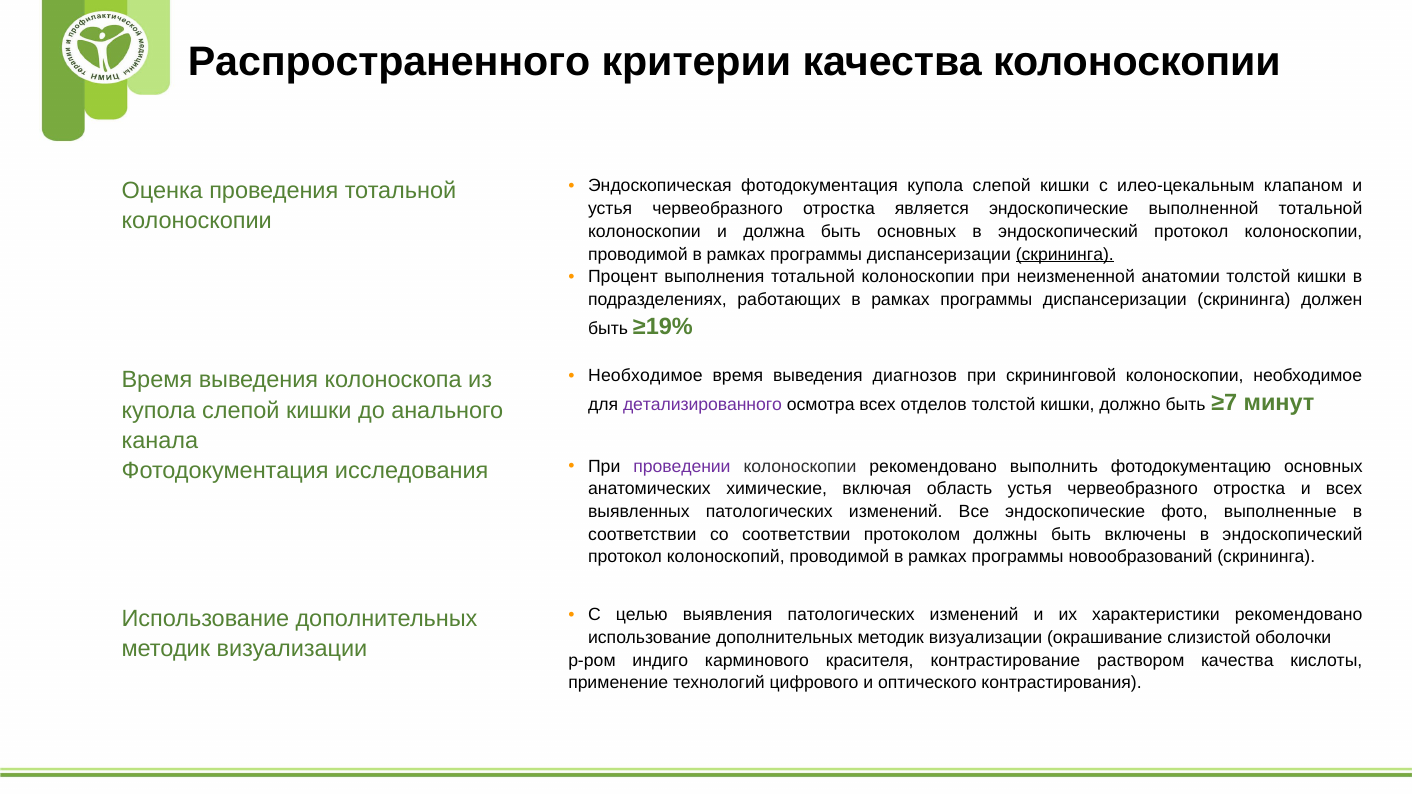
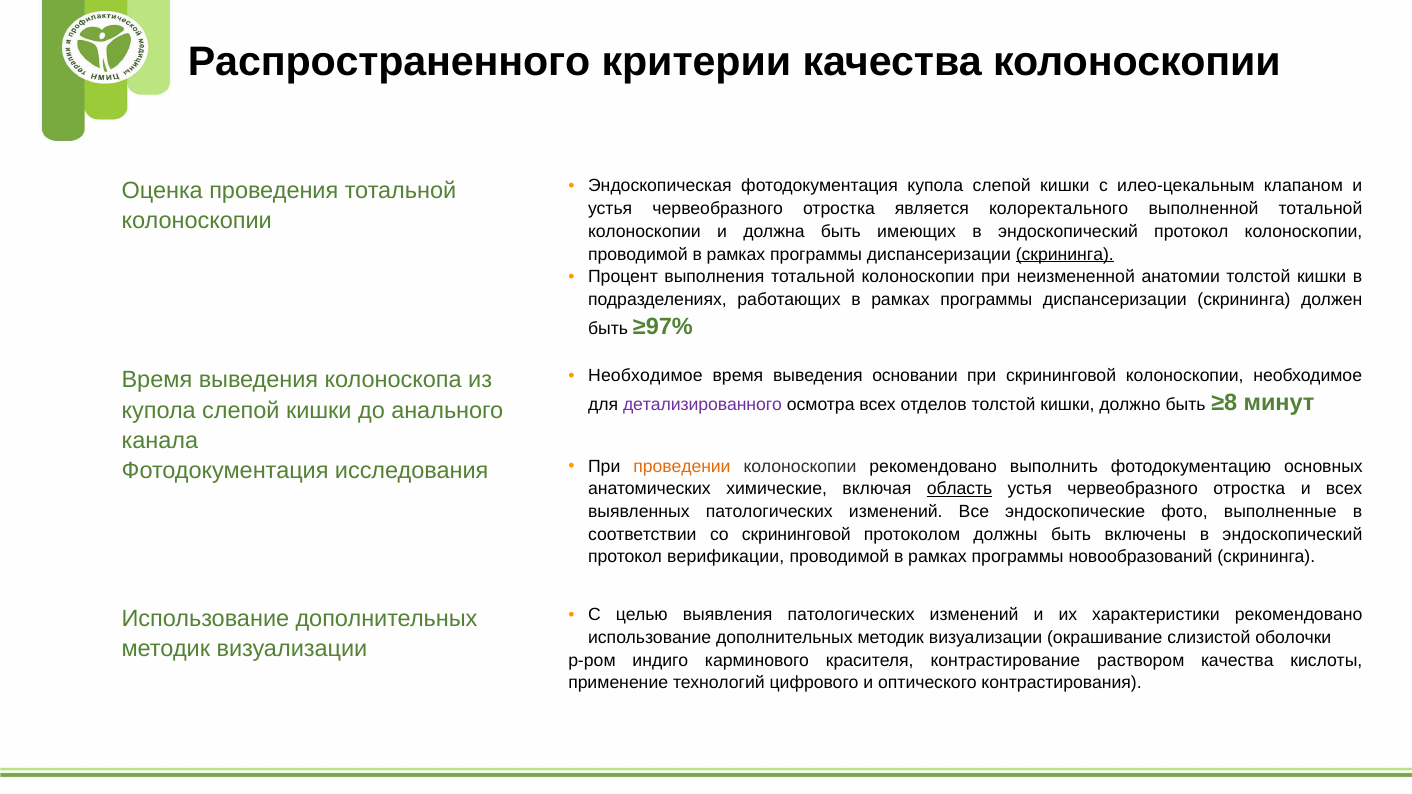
является эндоскопические: эндоскопические -> колоректального (1059, 209)
быть основных: основных -> имеющих (917, 232)
≥19%: ≥19% -> ≥97% (663, 327)
диагнозов: диагнозов -> основании (915, 376)
≥7: ≥7 -> ≥8 (1224, 403)
проведении colour: purple -> orange (682, 466)
область underline: none -> present (960, 489)
со соответствии: соответствии -> скрининговой (796, 535)
колоноскопий: колоноскопий -> верификации (726, 557)
